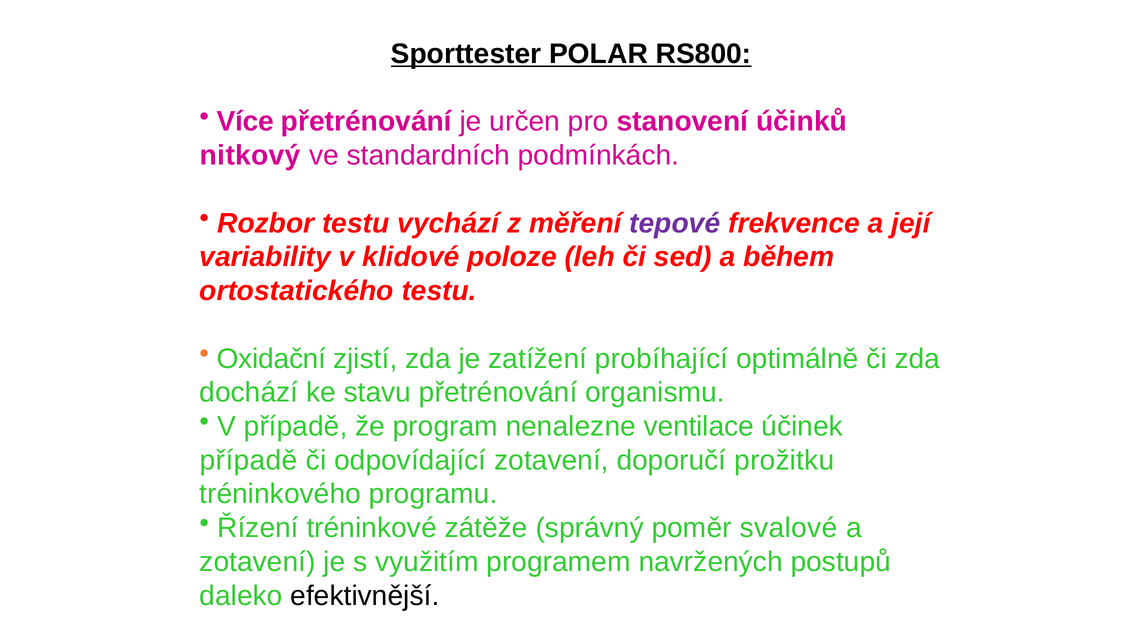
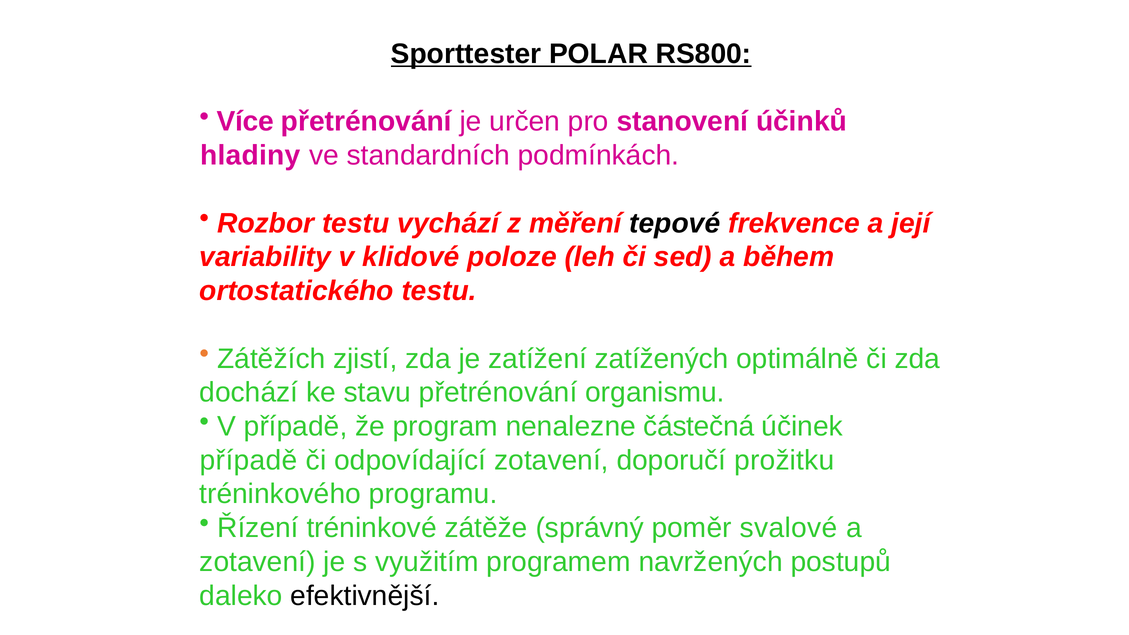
nitkový: nitkový -> hladiny (250, 156)
tepové colour: purple -> black (675, 223)
Oxidační: Oxidační -> Zátěžích (271, 359)
probíhající: probíhající -> zatížených (662, 359)
ventilace: ventilace -> částečná (699, 426)
